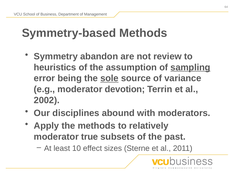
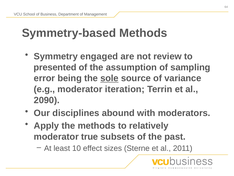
abandon: abandon -> engaged (99, 56)
heuristics: heuristics -> presented (55, 67)
sampling underline: present -> none (190, 67)
devotion: devotion -> iteration (125, 89)
2002: 2002 -> 2090 (47, 100)
